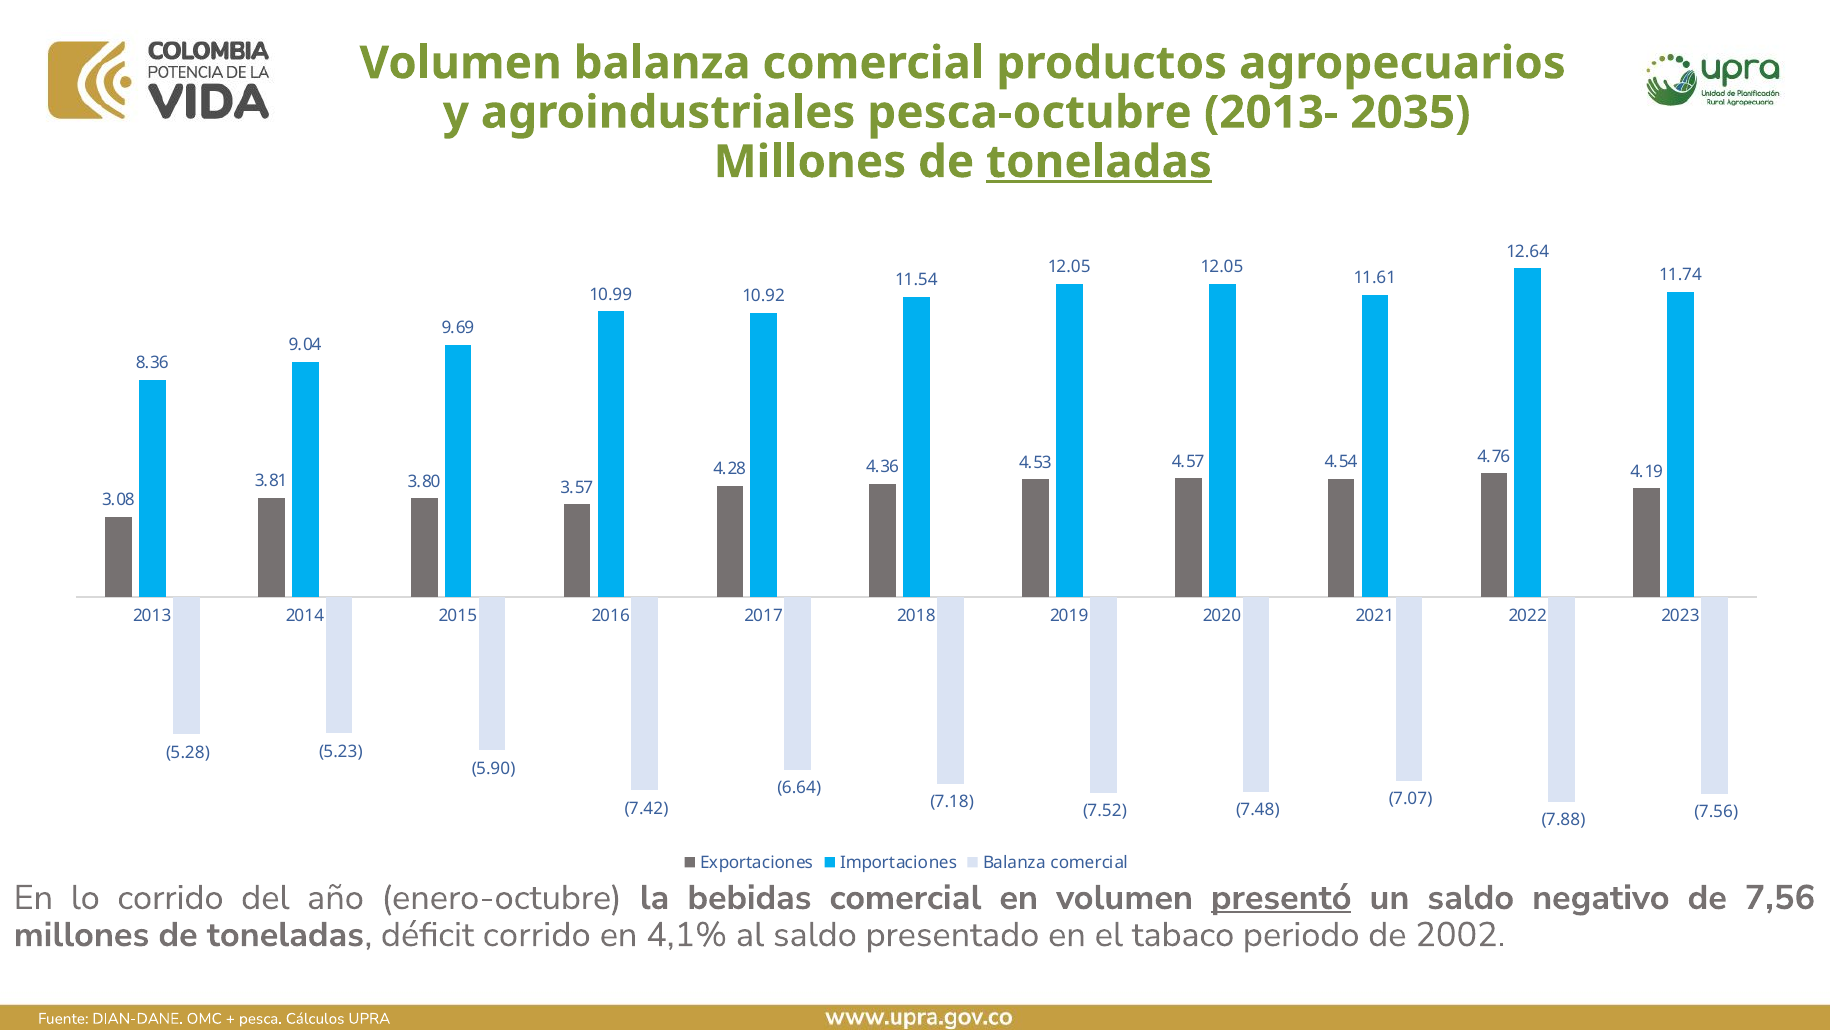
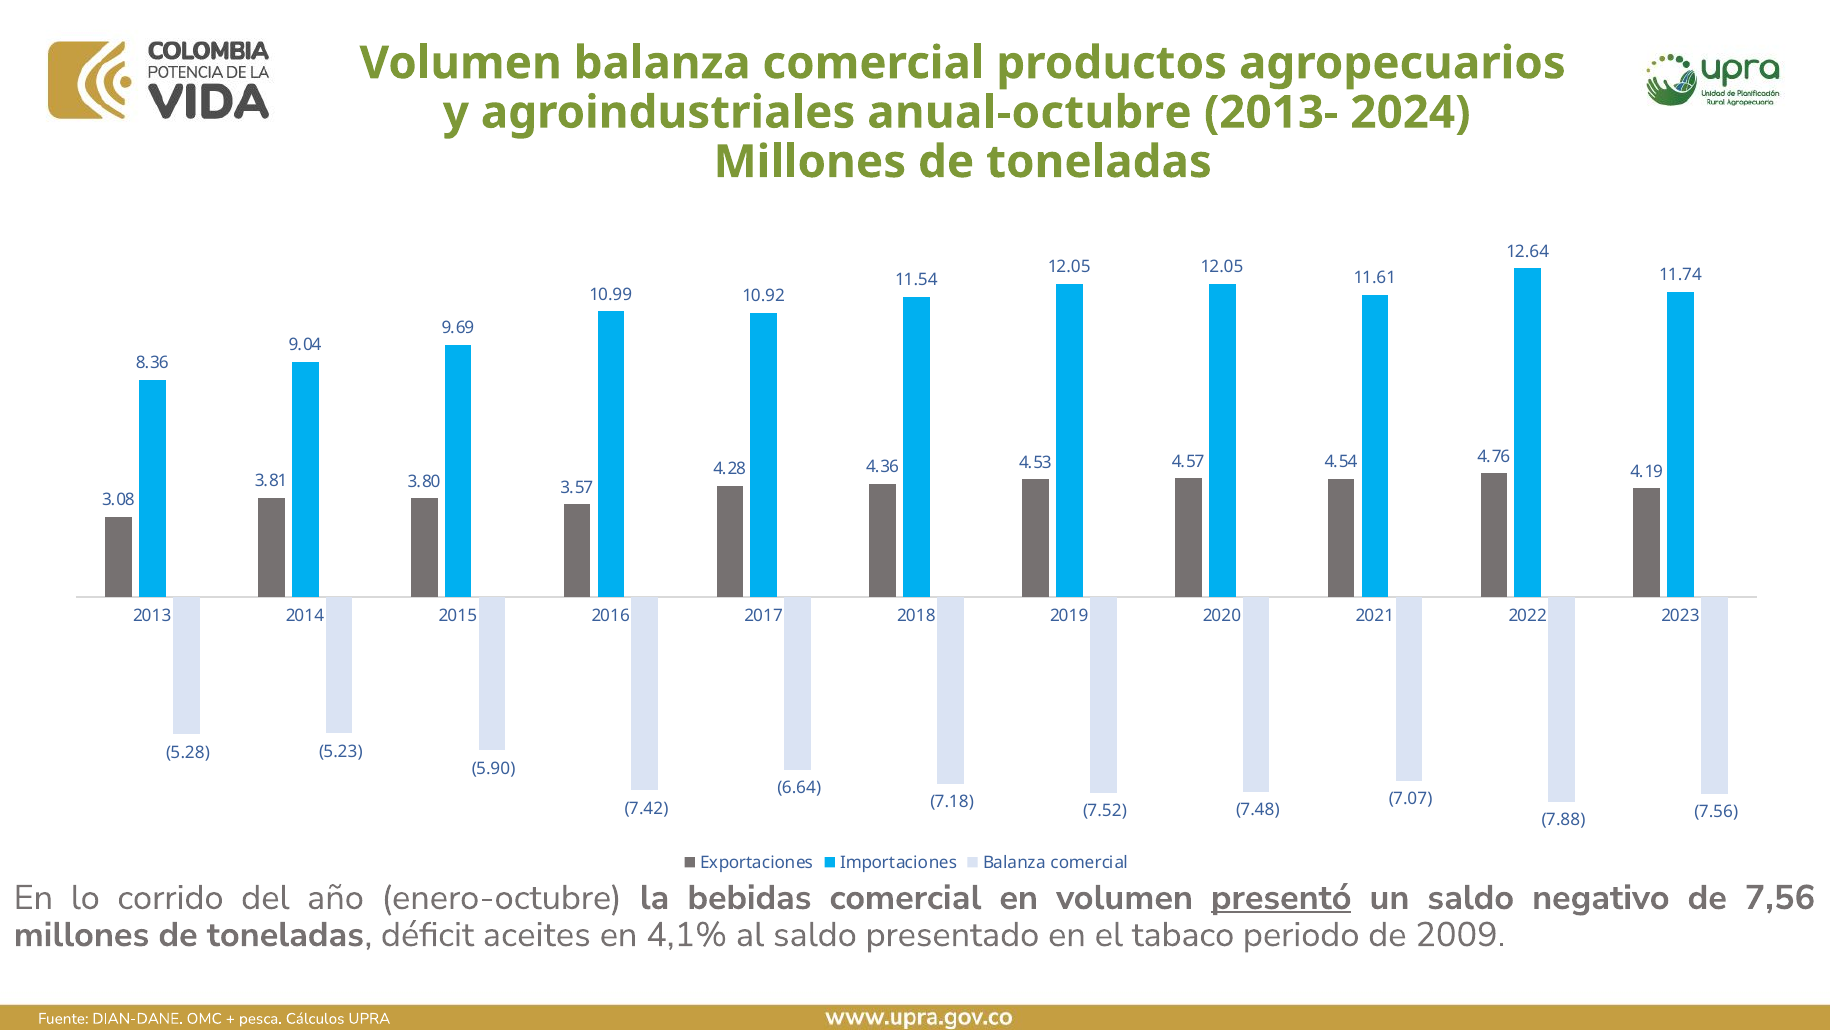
pesca-octubre: pesca-octubre -> anual-octubre (1029, 113)
2035: 2035 -> 2024 (1411, 113)
toneladas underline: present -> none (1099, 162)
déficit corrido: corrido -> aceites (537, 934)
2002: 2002 -> 2009 (1460, 934)
